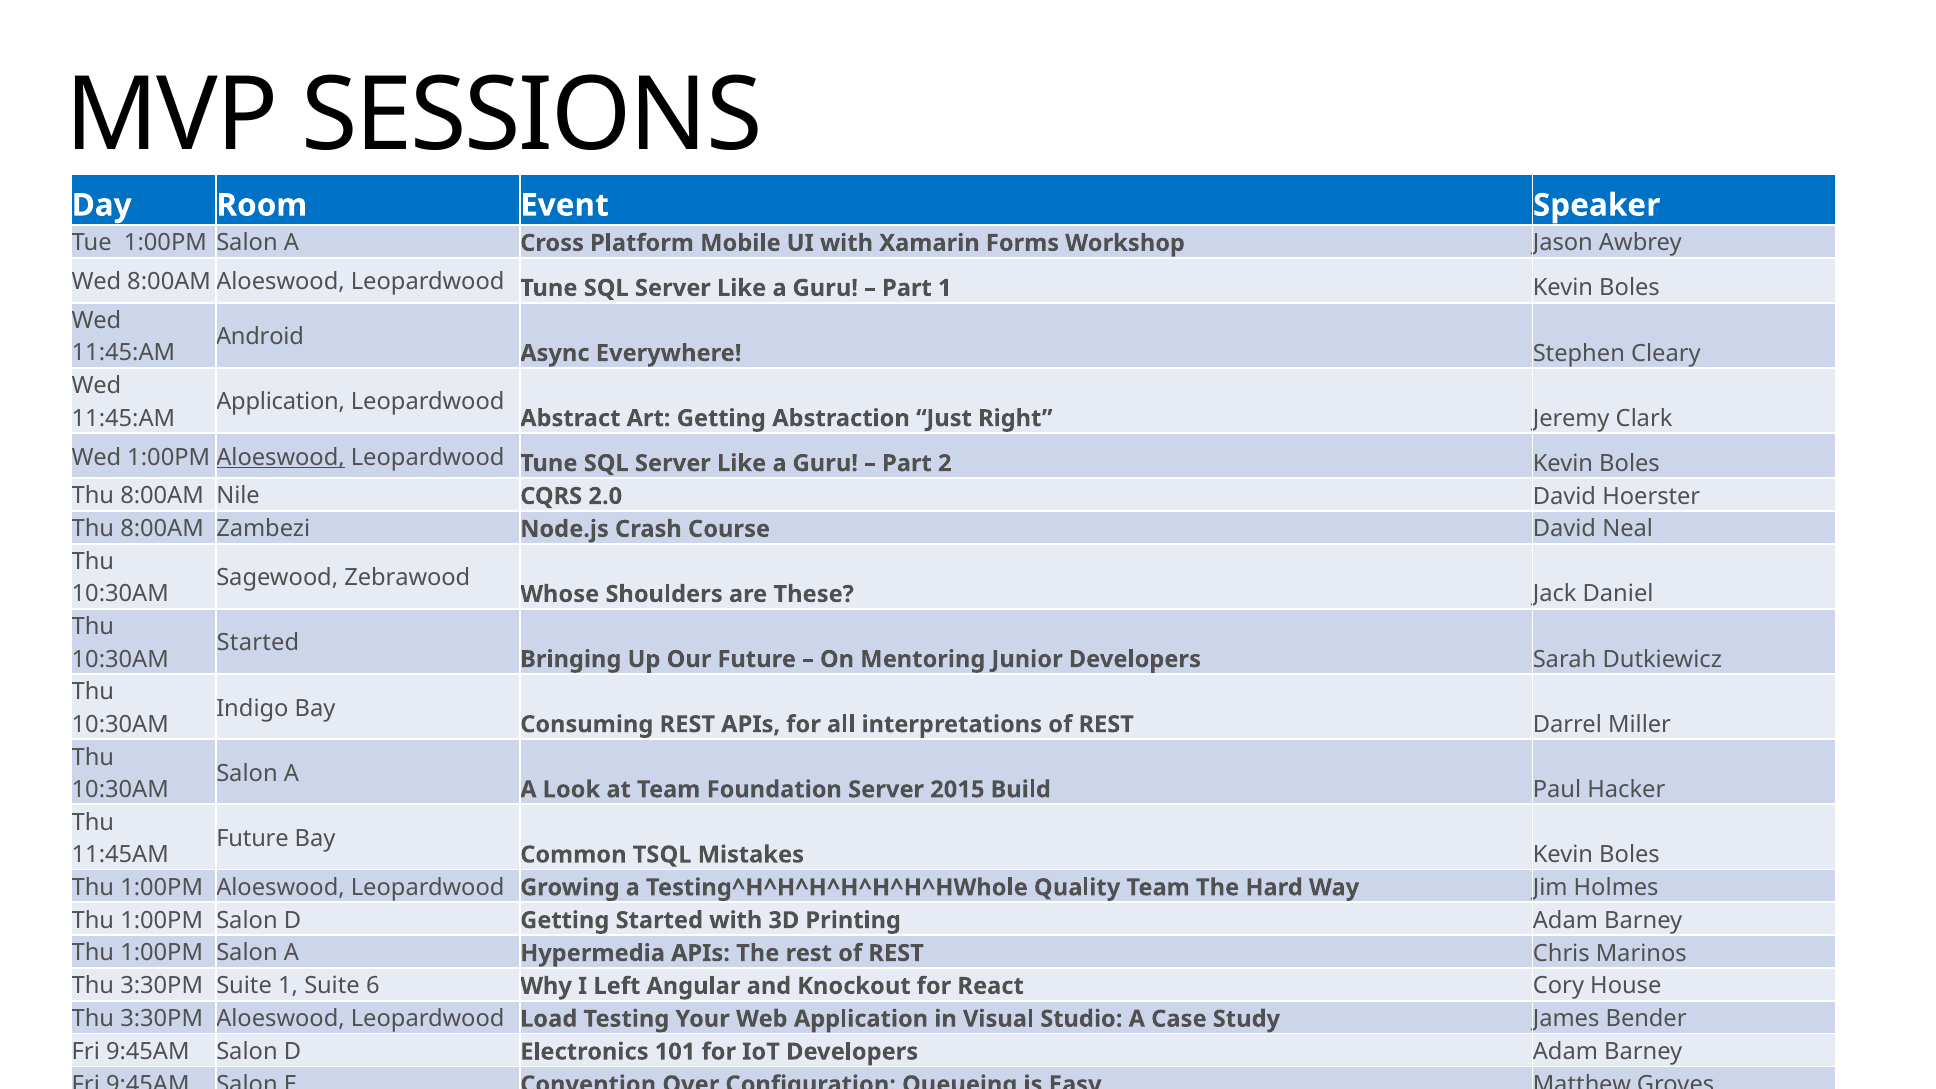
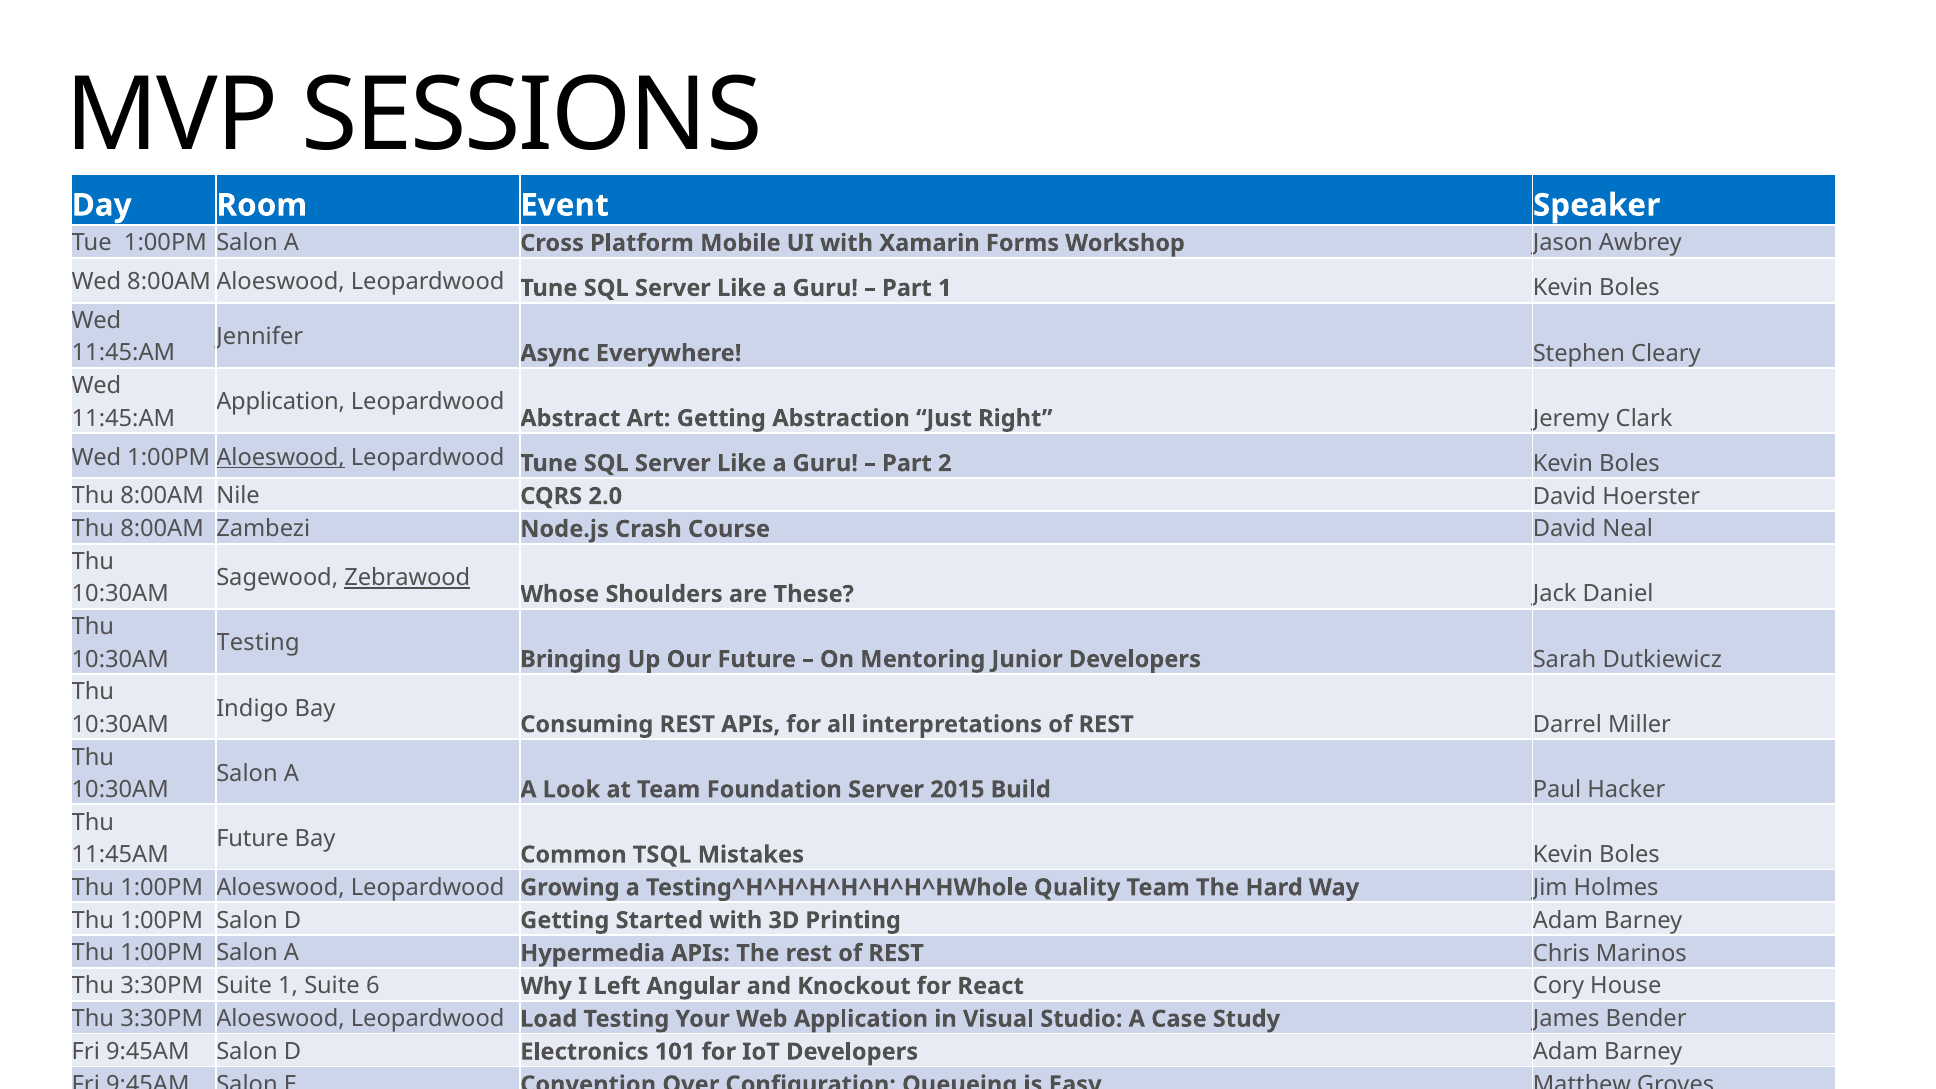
Android: Android -> Jennifer (260, 337)
Zebrawood underline: none -> present (407, 578)
Started: Started -> Testing (258, 643)
